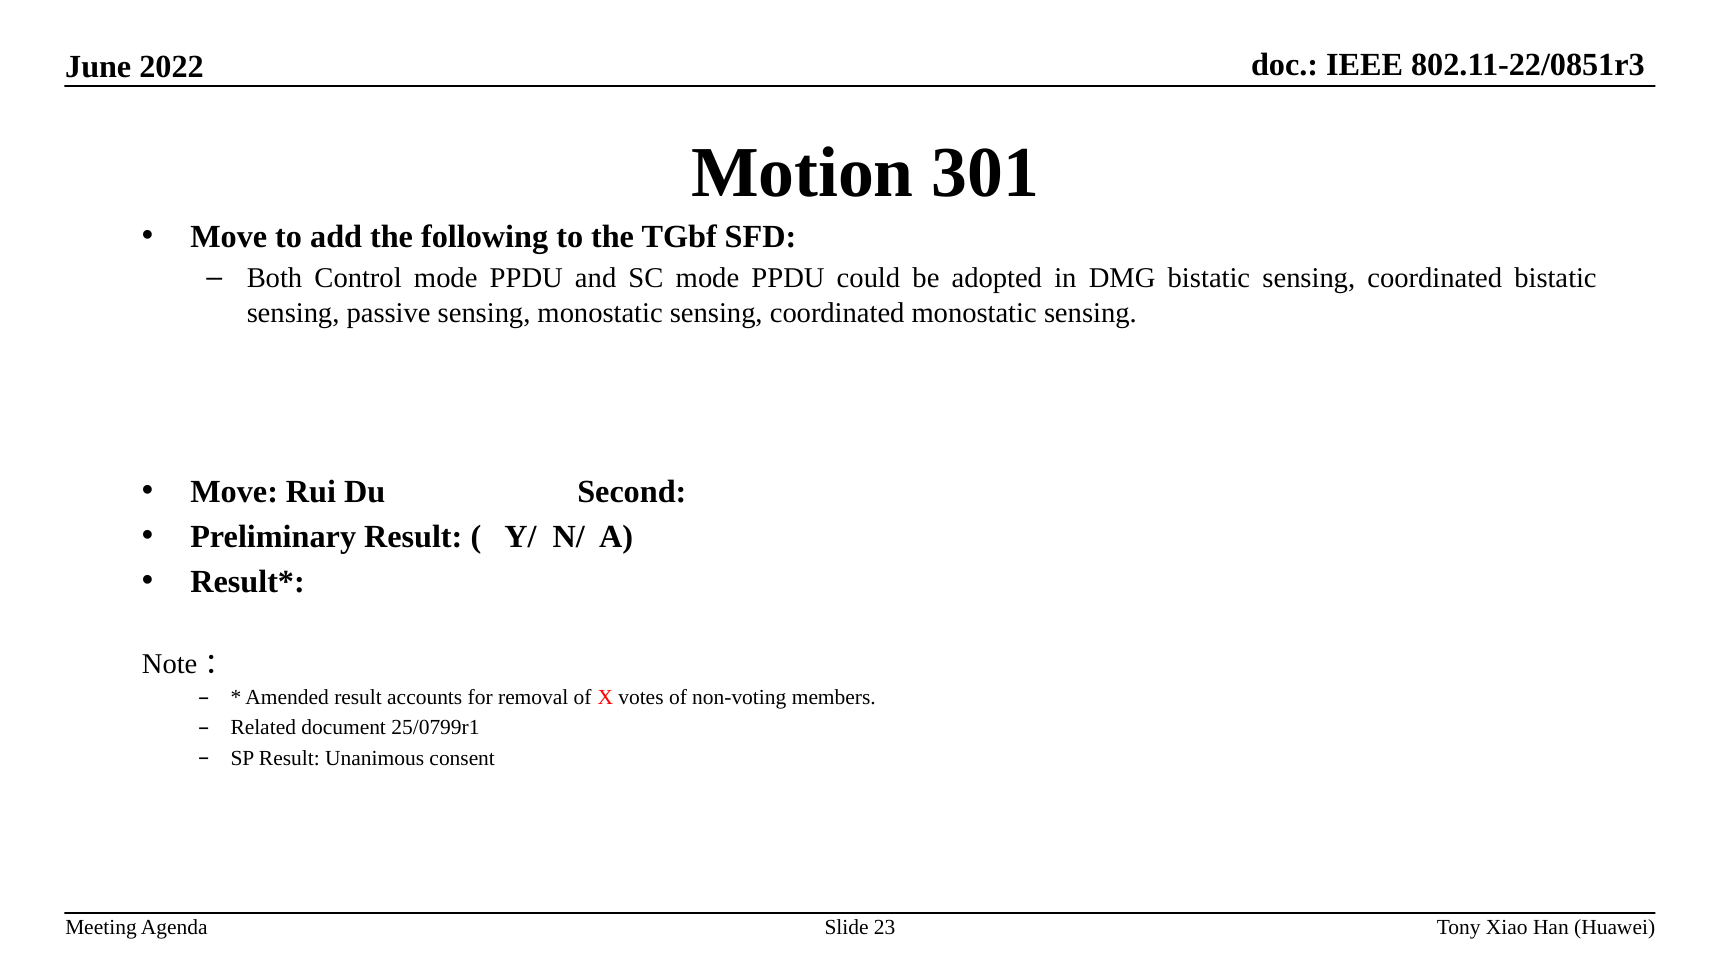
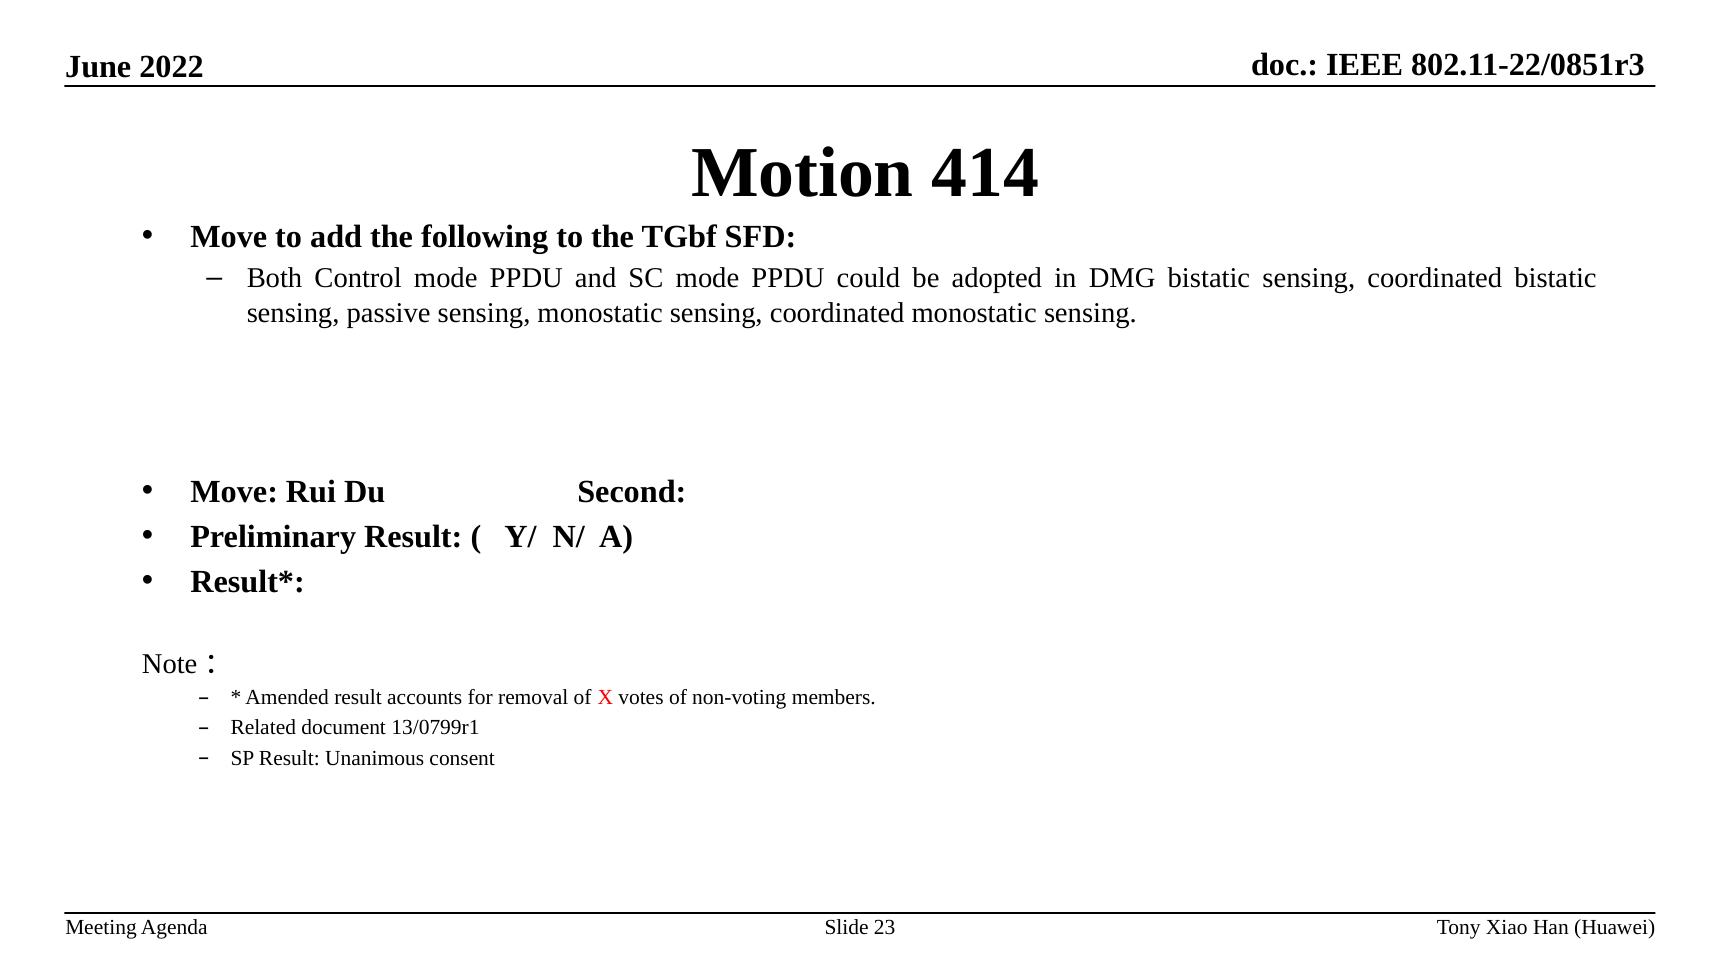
301: 301 -> 414 (985, 173)
25/0799r1: 25/0799r1 -> 13/0799r1 (435, 728)
